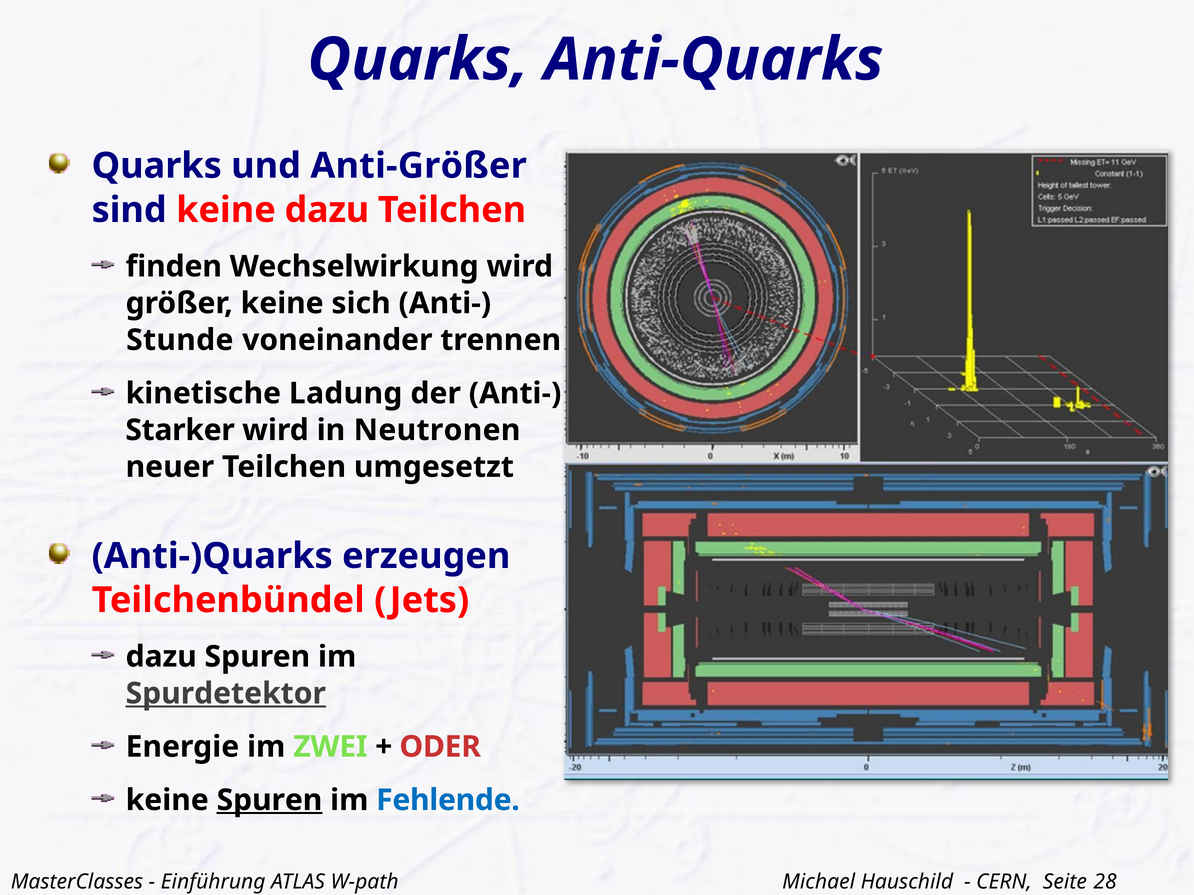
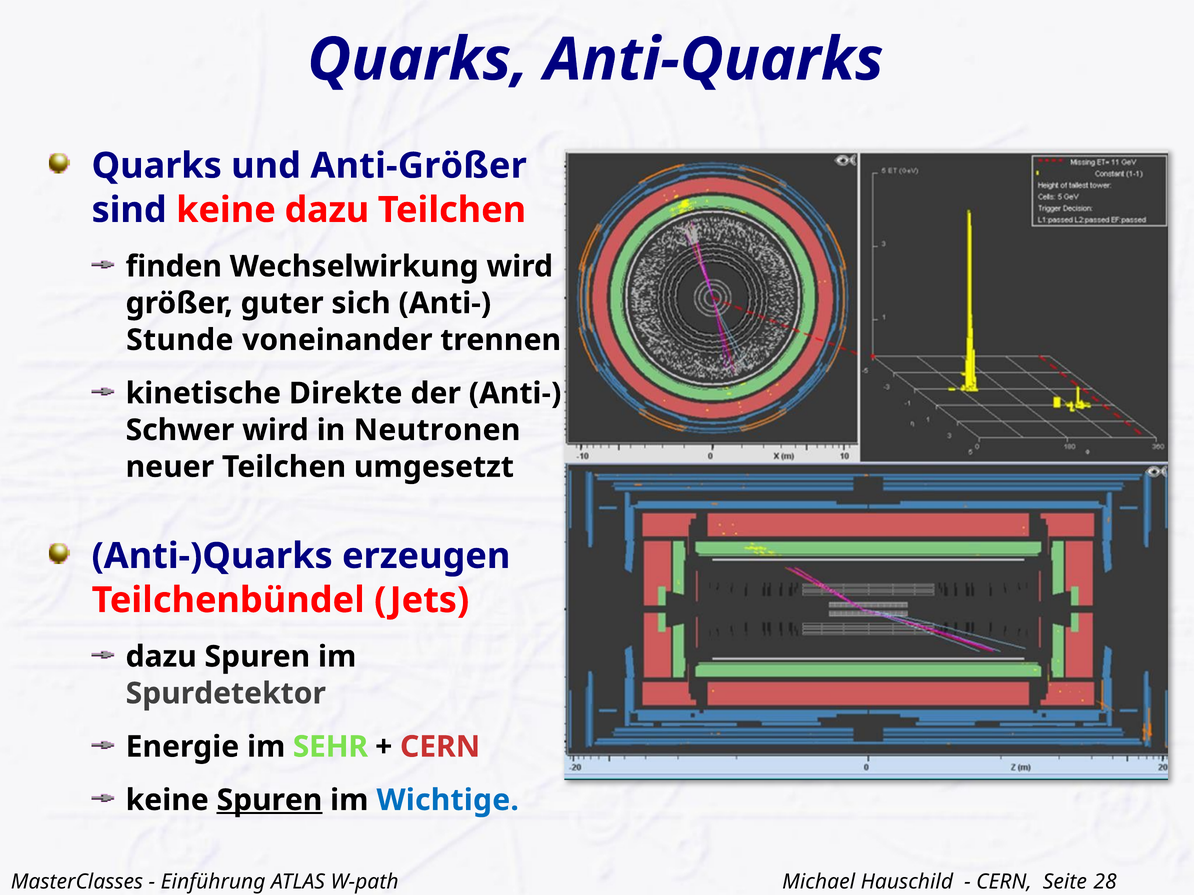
größer keine: keine -> guter (282, 303)
Ladung: Ladung -> Direkte (346, 394)
Starker: Starker -> Schwer (180, 430)
Spurdetektor underline: present -> none (226, 694)
ZWEI: ZWEI -> SEHR (330, 747)
ODER: ODER -> CERN (440, 747)
Fehlende: Fehlende -> Wichtige (448, 800)
